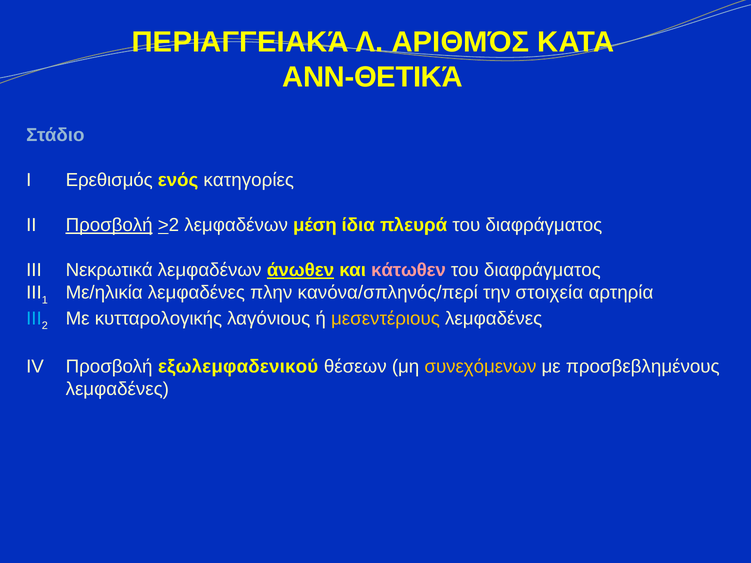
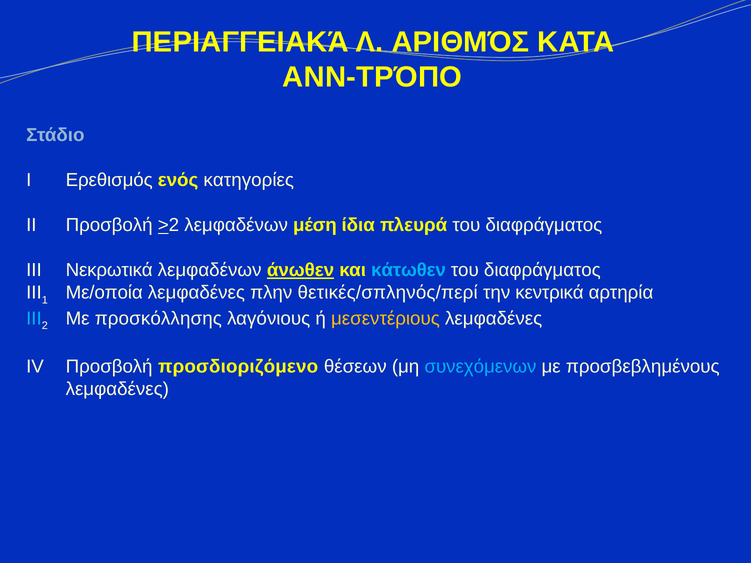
ANN-ΘΕΤΙΚΆ: ANN-ΘΕΤΙΚΆ -> ANN-ΤΡΌΠΟ (372, 77)
Προσβολή underline: present -> none (109, 225)
κάτωθεν colour: pink -> light blue (408, 270)
Με/ηλικία: Με/ηλικία -> Με/οποία (104, 293)
κανόνα/σπληνός/περί: κανόνα/σπληνός/περί -> θετικές/σπληνός/περί (388, 293)
στοιχεία: στοιχεία -> κεντρικά (550, 293)
κυτταρολογικής: κυτταρολογικής -> προσκόλλησης (158, 318)
εξωλεμφαδενικού: εξωλεμφαδενικού -> προσδιοριζόμενο (238, 367)
συνεχόμενων colour: yellow -> light blue (480, 367)
